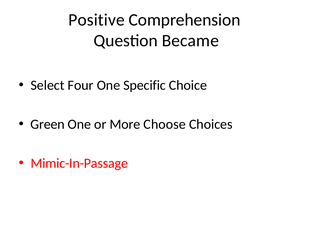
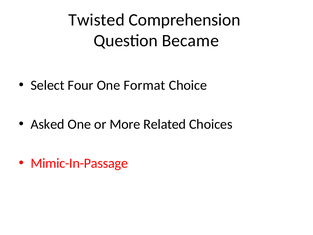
Positive: Positive -> Twisted (97, 20)
Specific: Specific -> Format (144, 85)
Green: Green -> Asked (47, 124)
Choose: Choose -> Related (165, 124)
